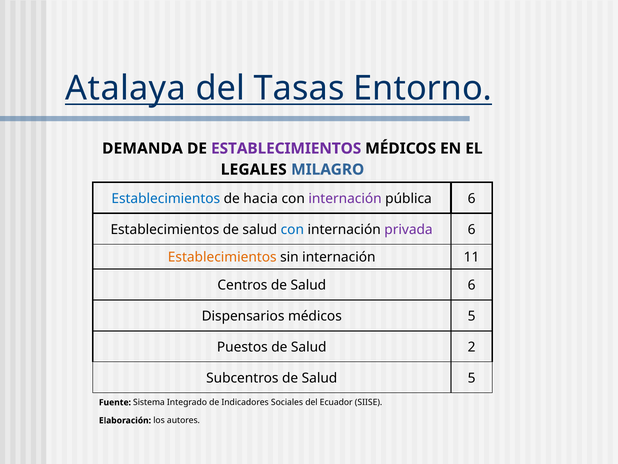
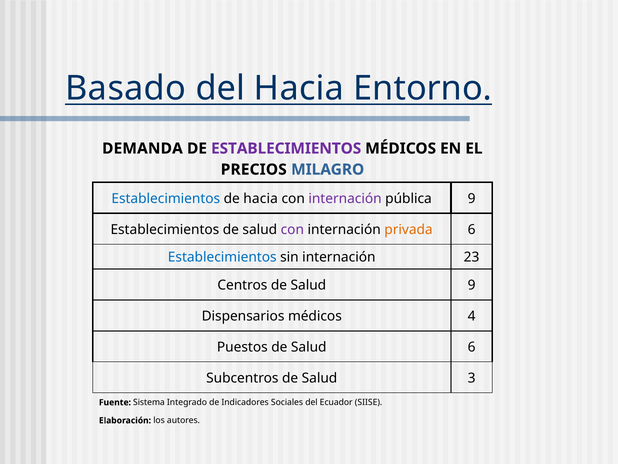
Atalaya: Atalaya -> Basado (126, 88)
del Tasas: Tasas -> Hacia (299, 88)
LEGALES: LEGALES -> PRECIOS (254, 169)
pública 6: 6 -> 9 (472, 198)
con colour: blue -> purple (292, 229)
privada colour: purple -> orange (409, 229)
Establecimientos colour: orange -> blue (222, 257)
11: 11 -> 23 (472, 257)
Salud 6: 6 -> 9 (472, 285)
médicos 5: 5 -> 4 (472, 316)
Salud 2: 2 -> 6 (472, 347)
Salud 5: 5 -> 3 (472, 378)
